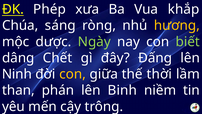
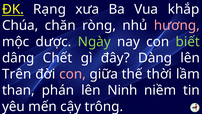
Phép: Phép -> Rạng (50, 9)
sáng: sáng -> chăn (60, 25)
hương colour: yellow -> pink (177, 25)
Đấng: Đấng -> Dàng (155, 58)
Ninh: Ninh -> Trên (17, 74)
con colour: yellow -> pink (73, 74)
Binh: Binh -> Ninh (122, 90)
